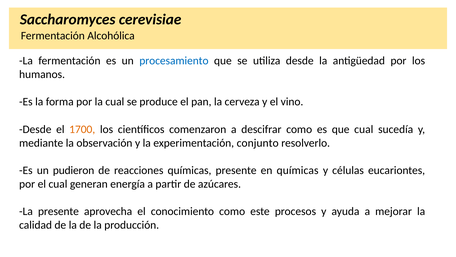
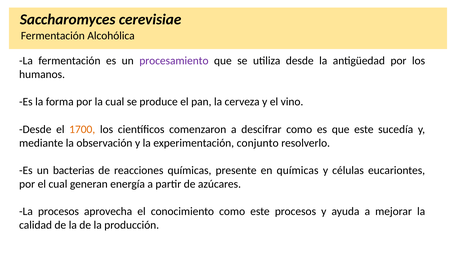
procesamiento colour: blue -> purple (174, 61)
que cual: cual -> este (364, 129)
pudieron: pudieron -> bacterias (74, 170)
La presente: presente -> procesos (58, 211)
